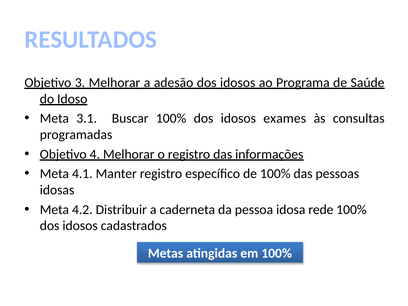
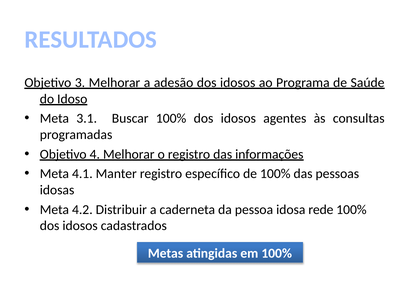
exames: exames -> agentes (285, 118)
